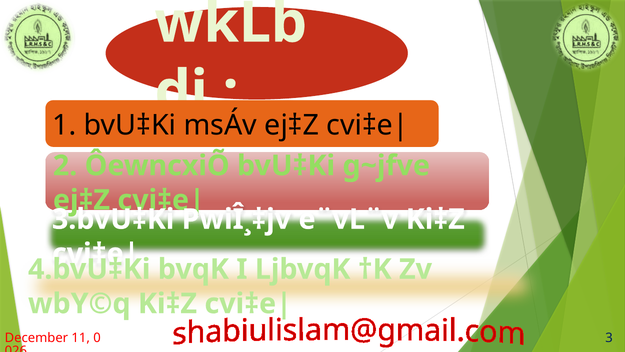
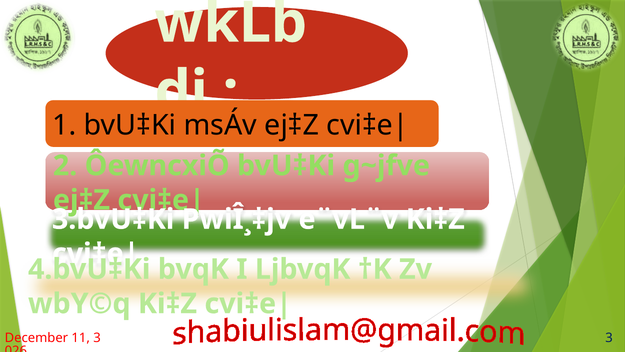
0: 0 -> 3 (97, 338)
